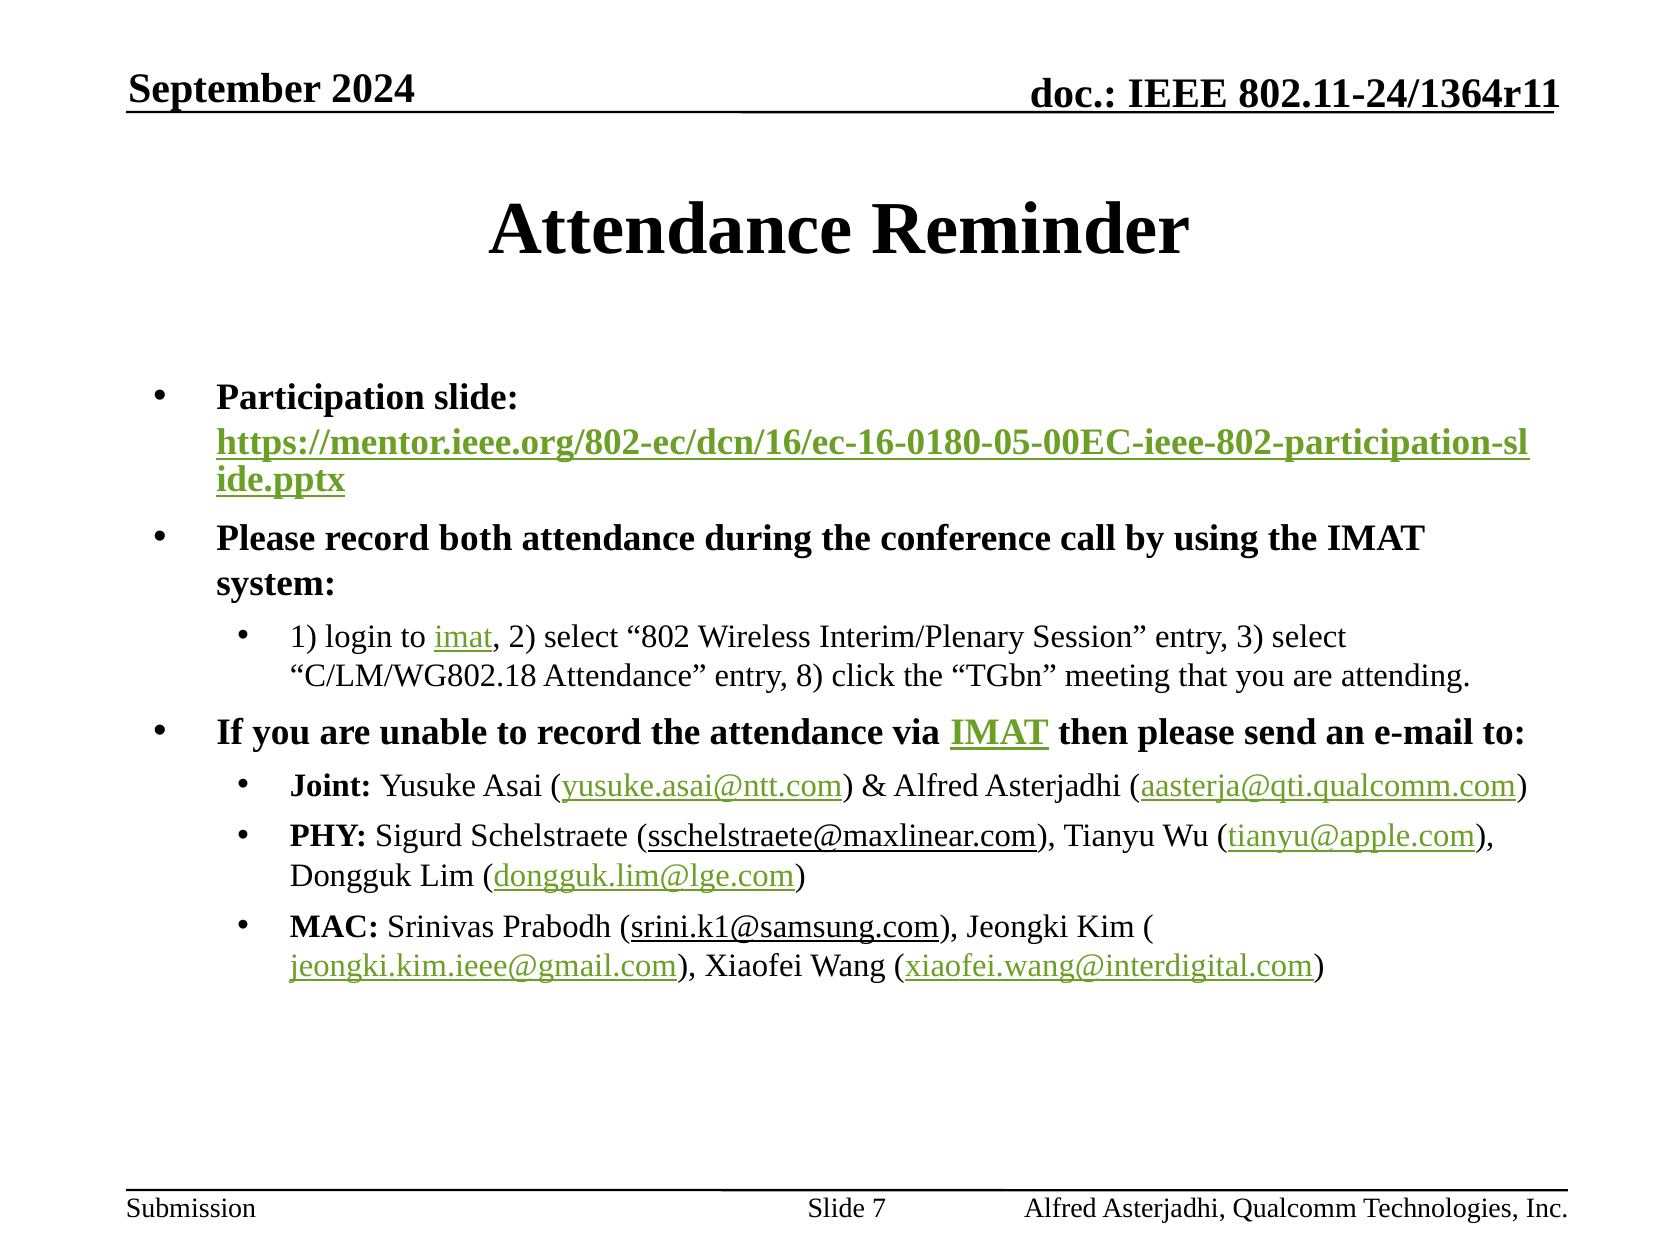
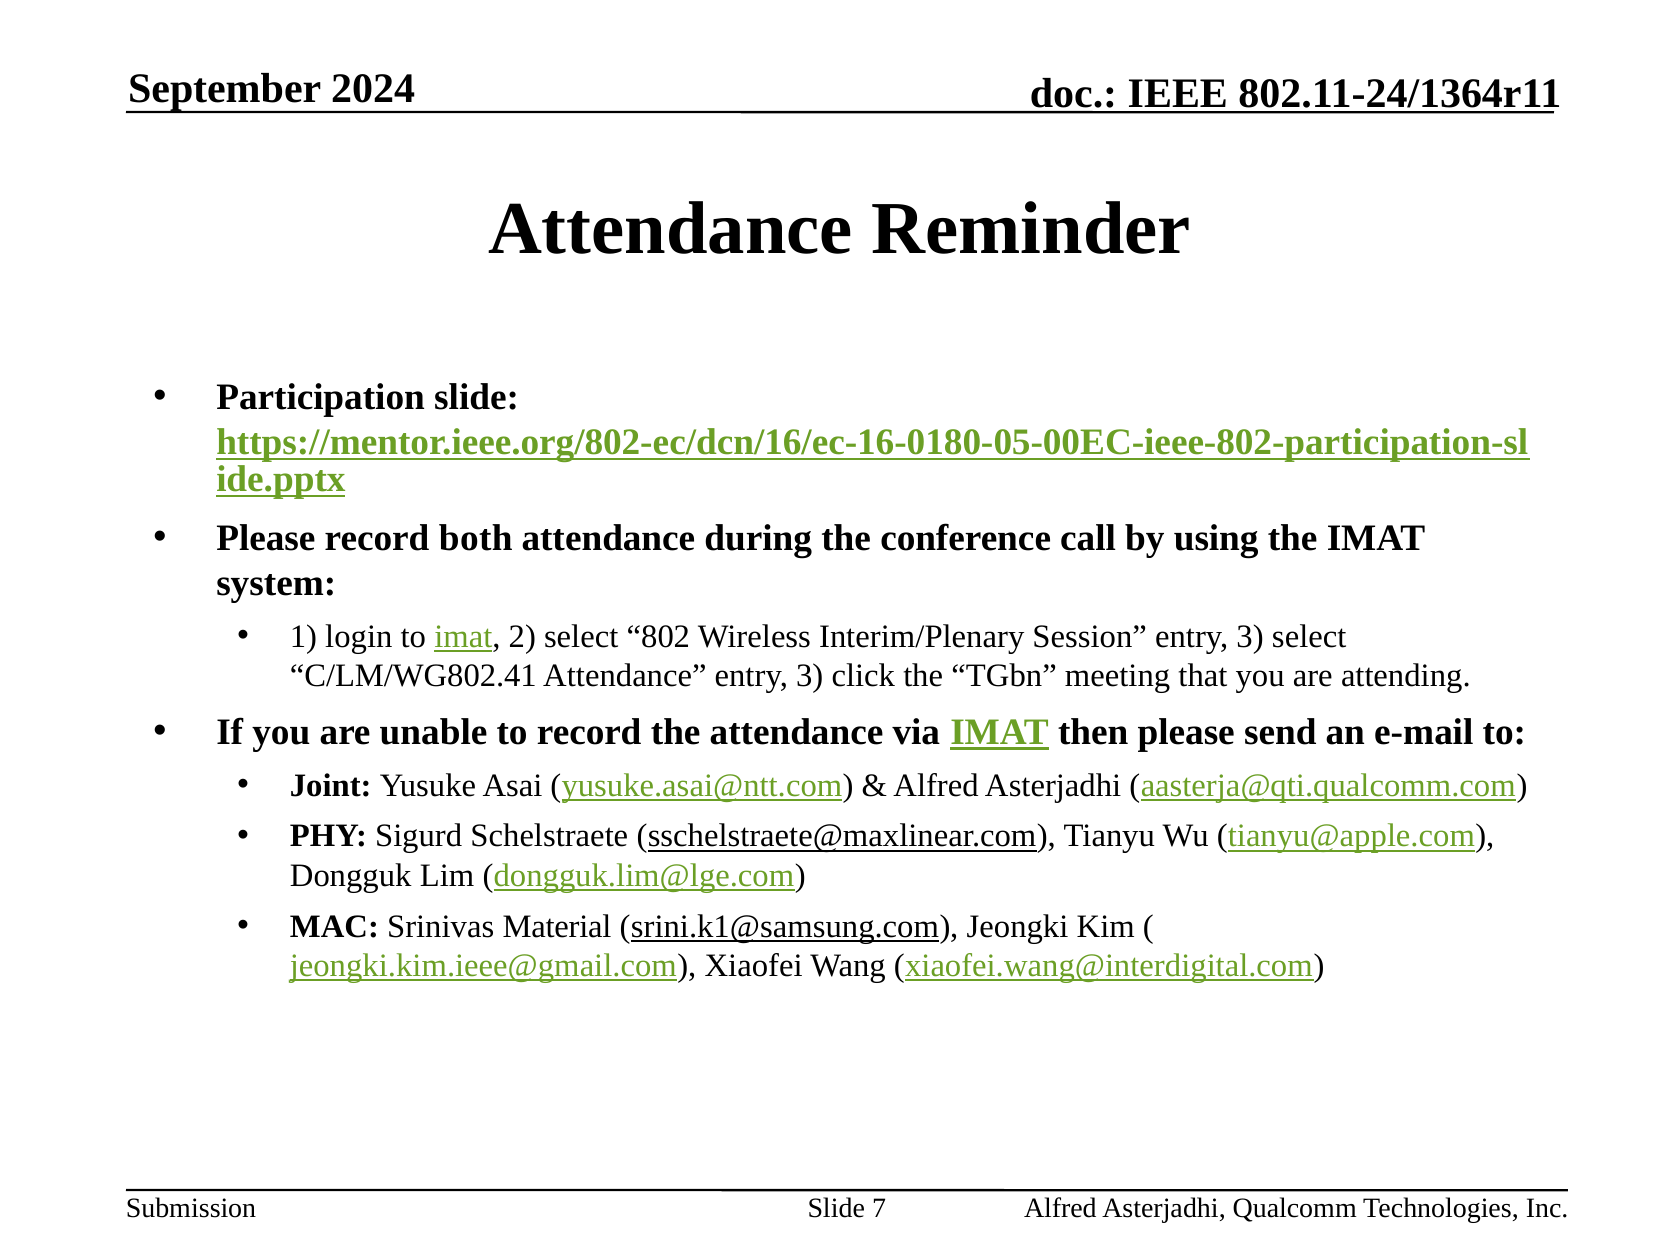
C/LM/WG802.18: C/LM/WG802.18 -> C/LM/WG802.41 (413, 676)
Attendance entry 8: 8 -> 3 (810, 676)
Prabodh: Prabodh -> Material (557, 926)
